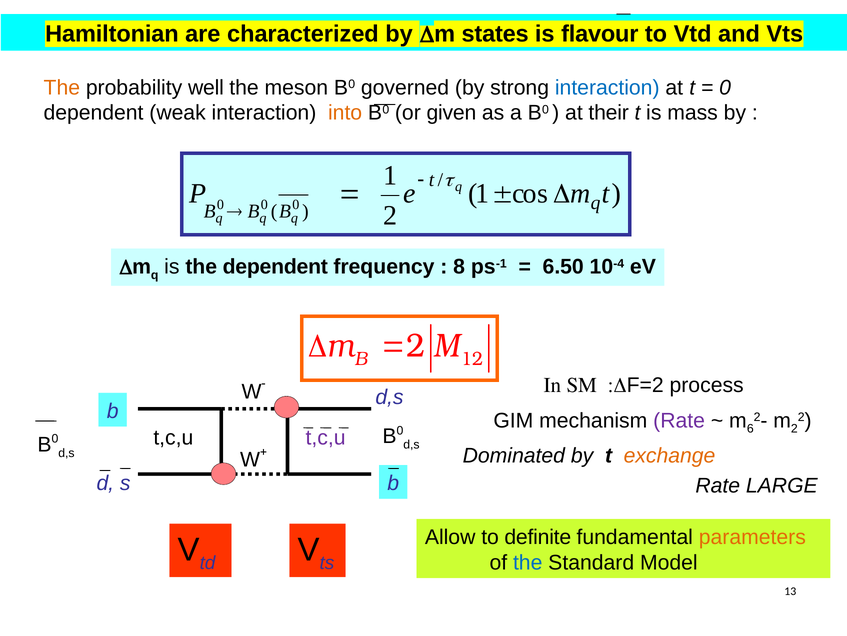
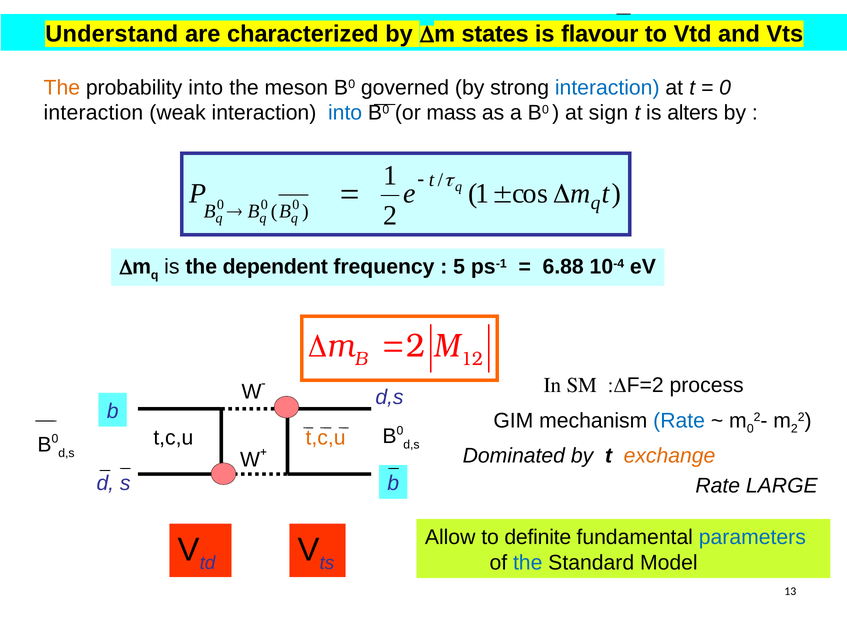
Hamiltonian: Hamiltonian -> Understand (112, 34)
probability well: well -> into (206, 87)
dependent: dependent -> interaction (93, 113)
into colour: orange -> blue (345, 113)
given: given -> mass (451, 113)
their: their -> sign (608, 113)
mass: mass -> alters (693, 113)
8: 8 -> 5 (459, 267)
6.50: 6.50 -> 6.88 (563, 267)
Rate colour: purple -> blue (679, 420)
6: 6 -> 0 (750, 428)
t,c,u colour: purple -> orange (326, 437)
parameters colour: orange -> blue (752, 537)
